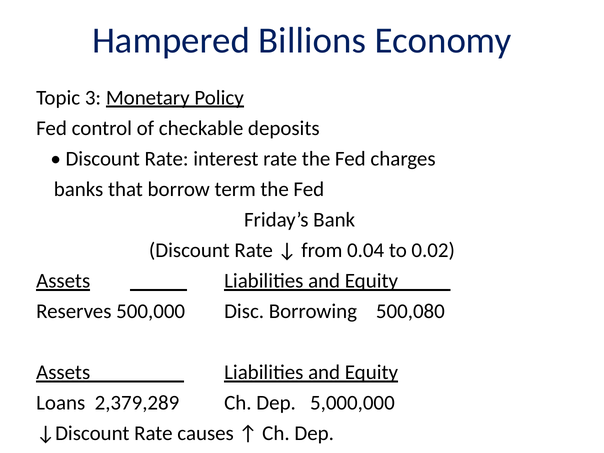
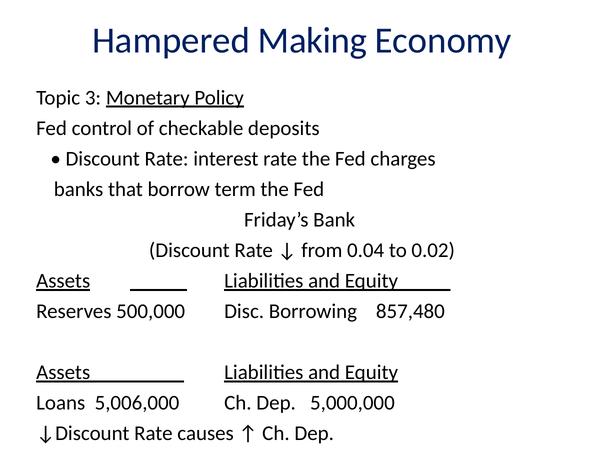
Billions: Billions -> Making (313, 40)
500,080: 500,080 -> 857,480 (410, 311)
2,379,289: 2,379,289 -> 5,006,000 (137, 403)
